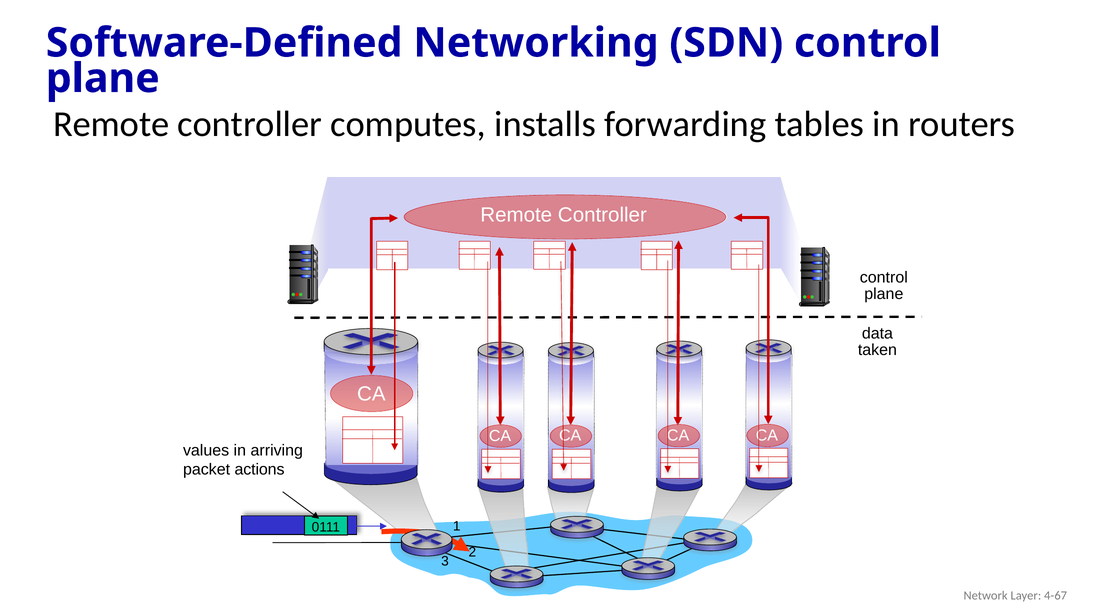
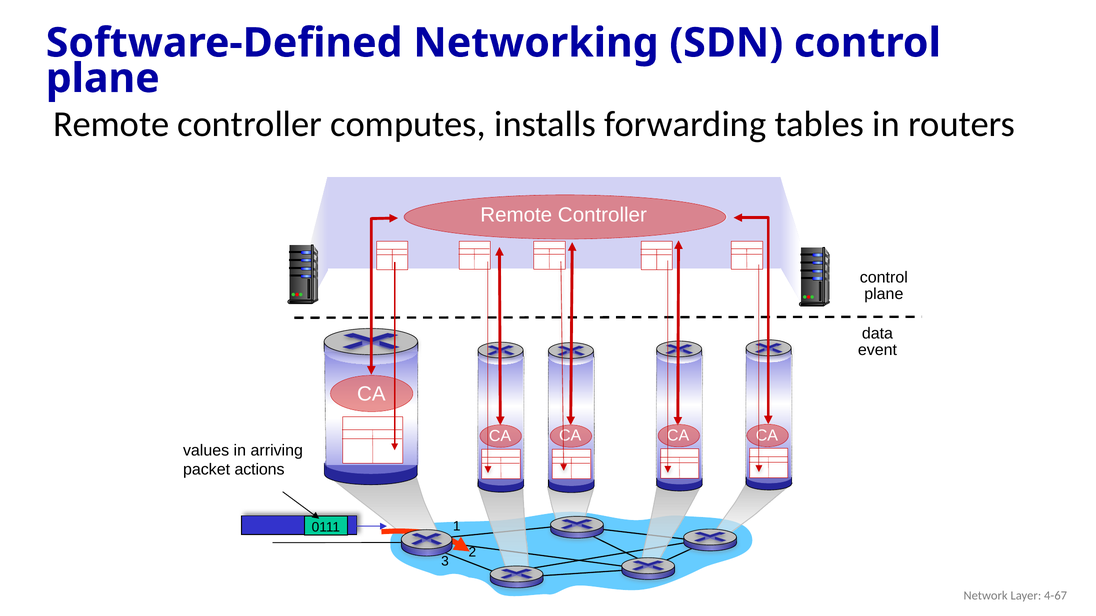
taken: taken -> event (877, 350)
